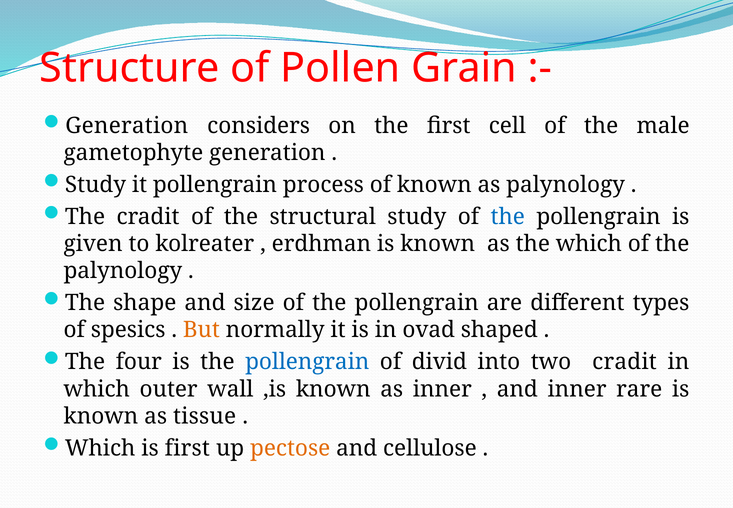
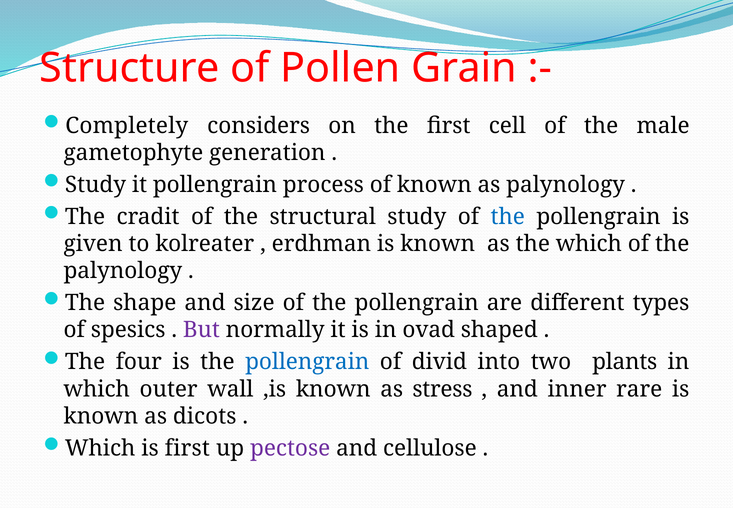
Generation: Generation -> Completely (127, 126)
But colour: orange -> purple (201, 330)
two cradit: cradit -> plants (625, 362)
as inner: inner -> stress (442, 389)
tissue: tissue -> dicots (205, 416)
pectose colour: orange -> purple (290, 448)
